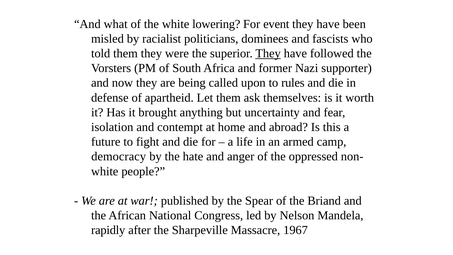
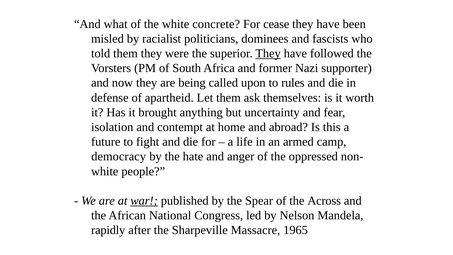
lowering: lowering -> concrete (216, 24)
event: event -> cease (276, 24)
war underline: none -> present (144, 201)
Briand: Briand -> Across (324, 201)
1967: 1967 -> 1965 (296, 230)
